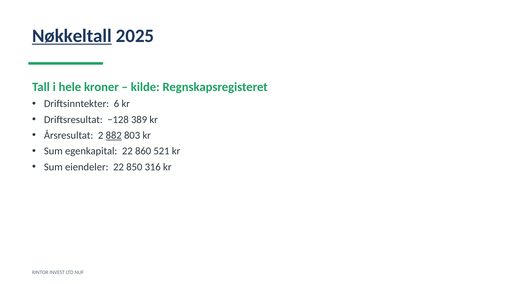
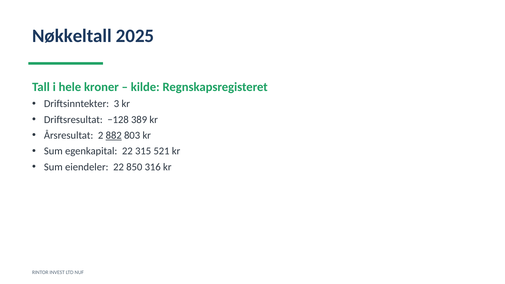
Nøkkeltall underline: present -> none (72, 36)
6: 6 -> 3 (116, 104)
860: 860 -> 315 (143, 151)
